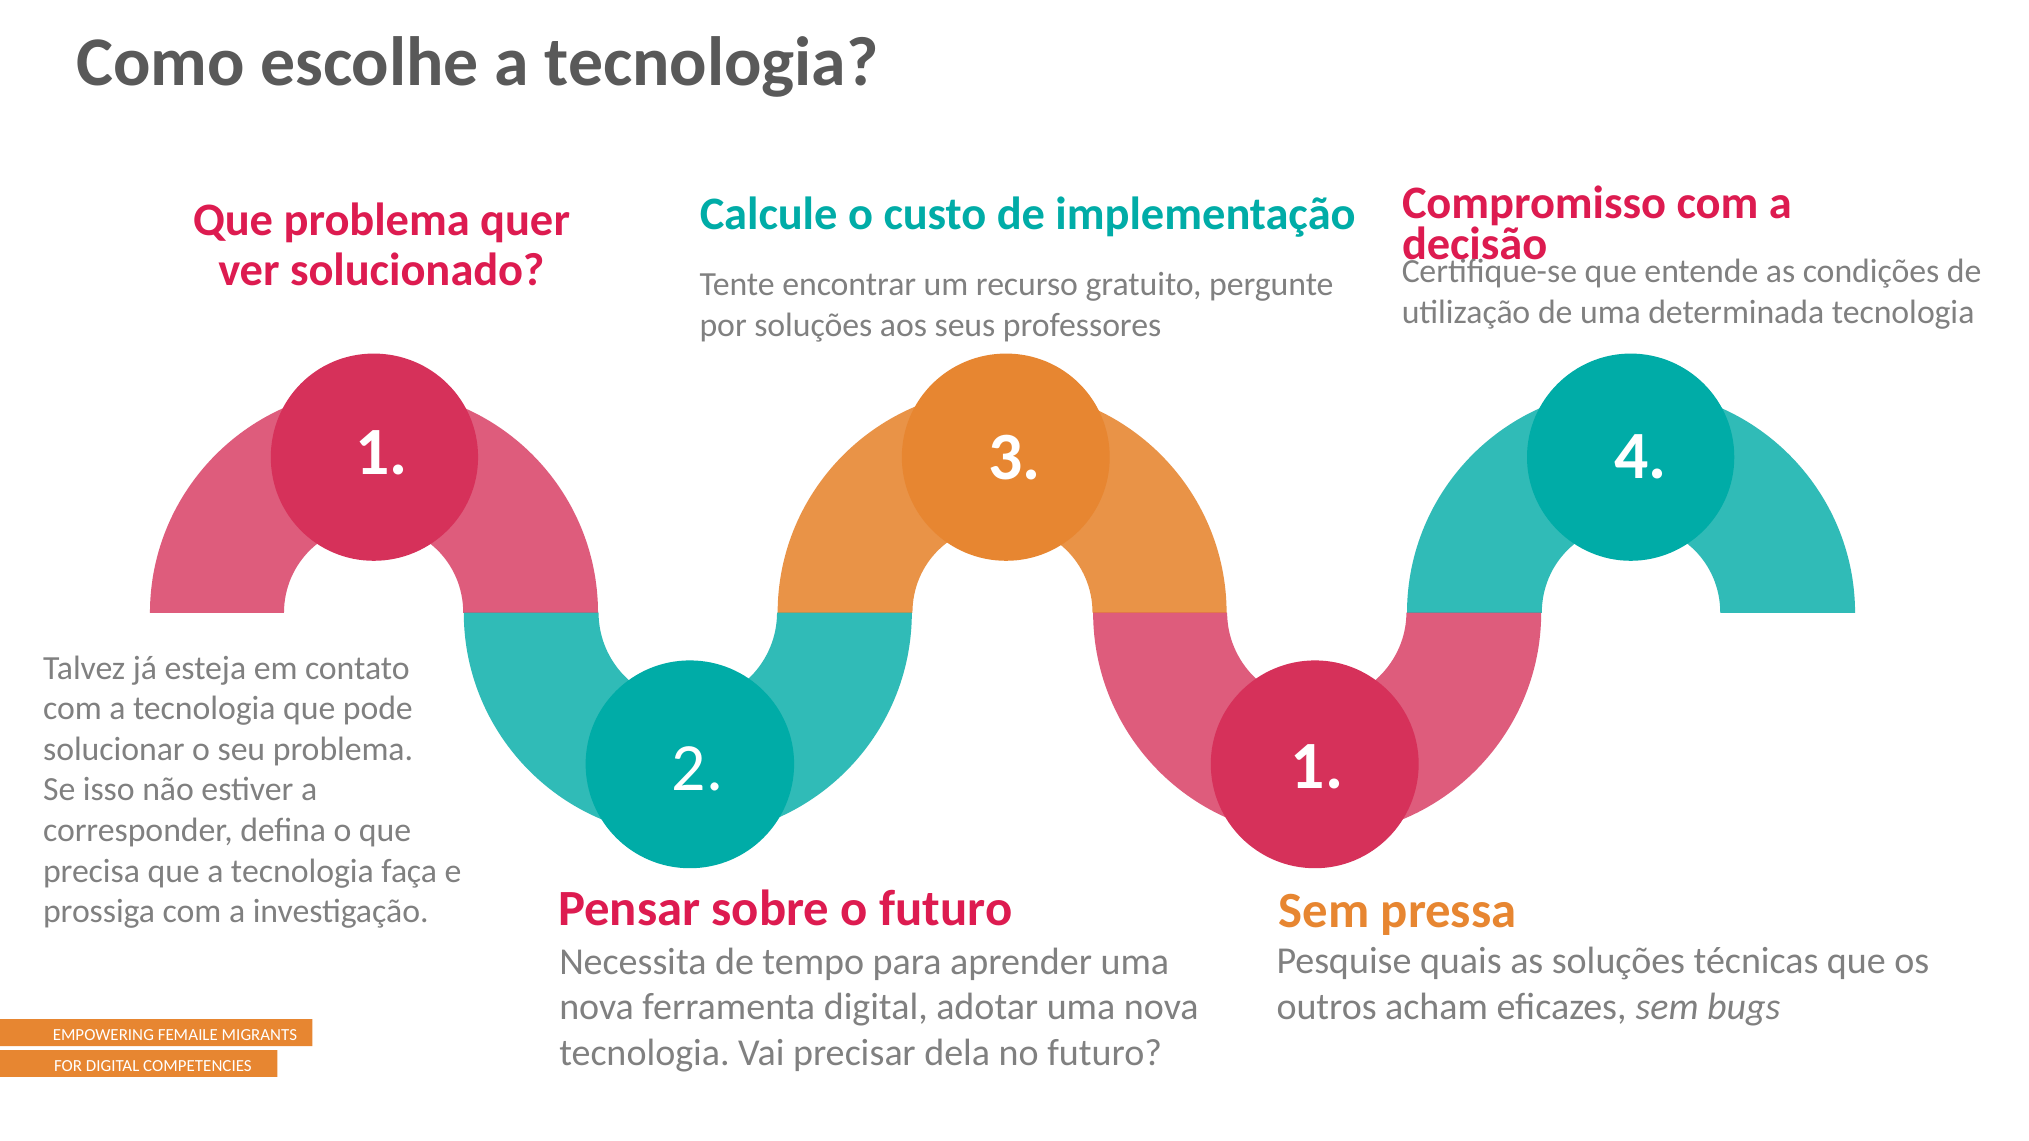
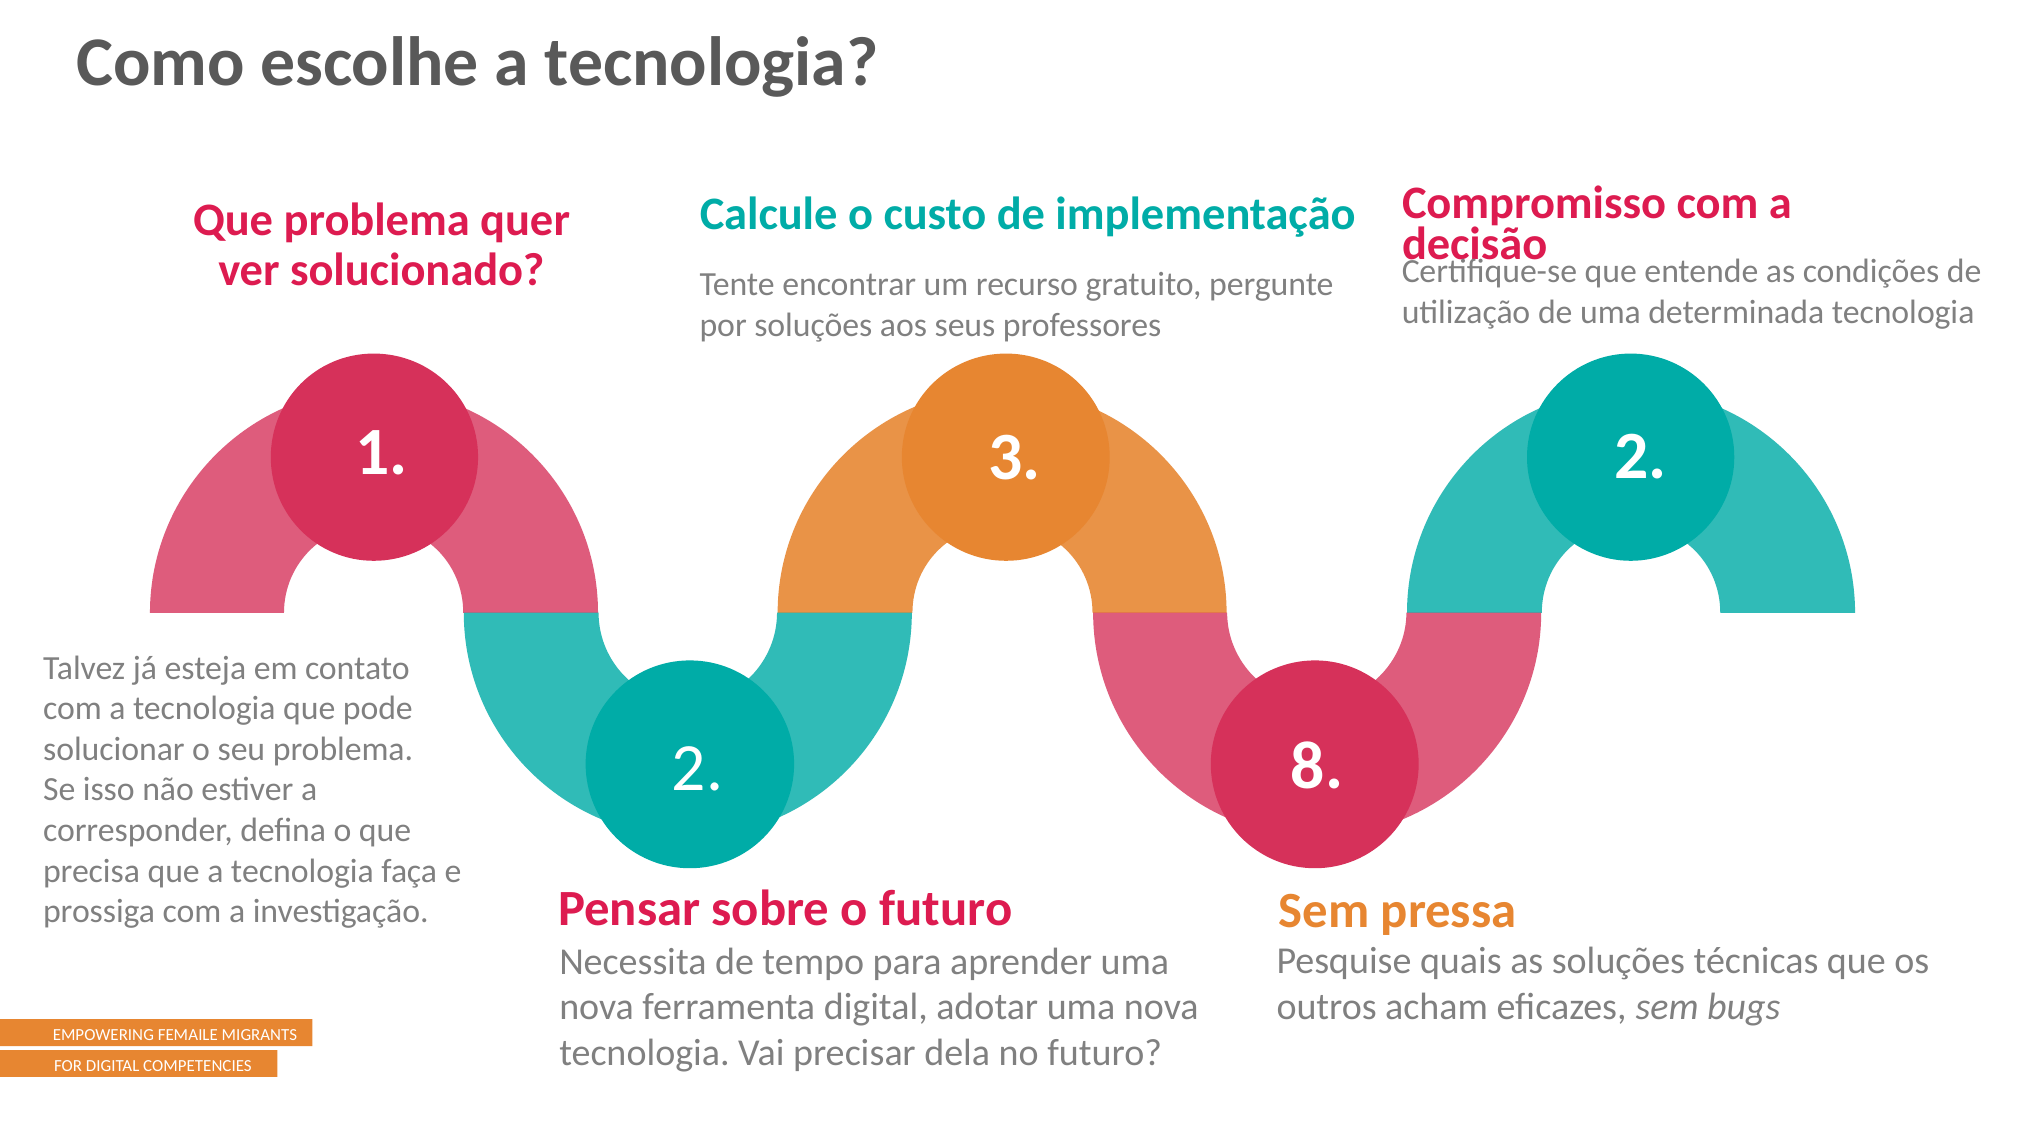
3 4: 4 -> 2 (1641, 457)
2 1: 1 -> 8 (1317, 766)
